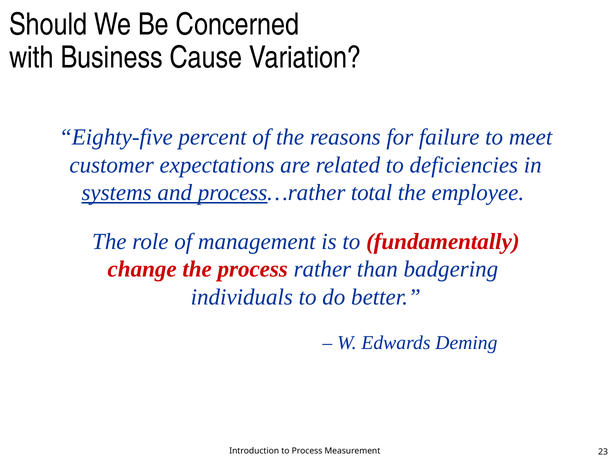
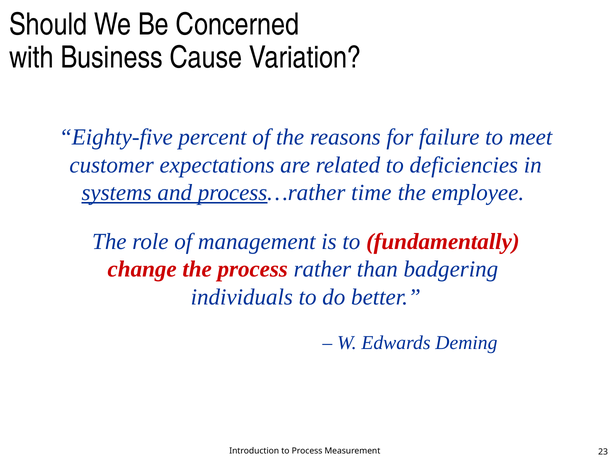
total: total -> time (371, 192)
